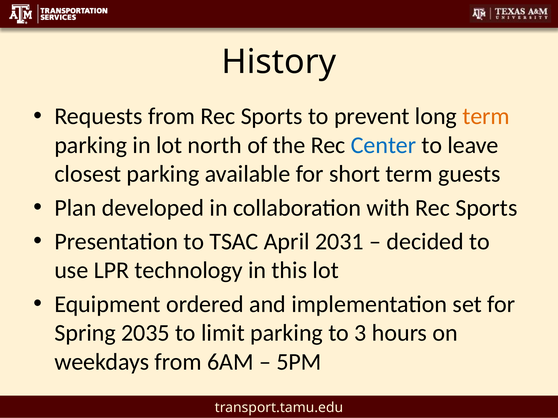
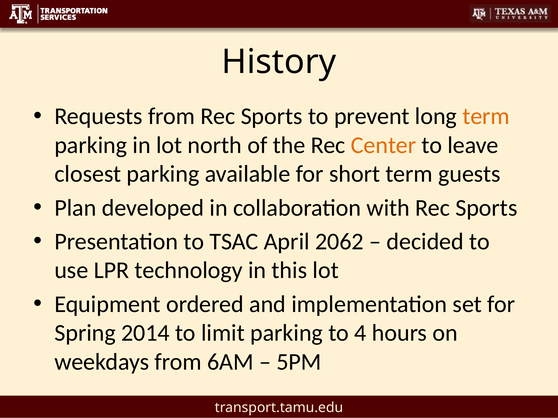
Center colour: blue -> orange (384, 145)
2031: 2031 -> 2062 (339, 242)
2035: 2035 -> 2014 (145, 333)
3: 3 -> 4 (360, 333)
